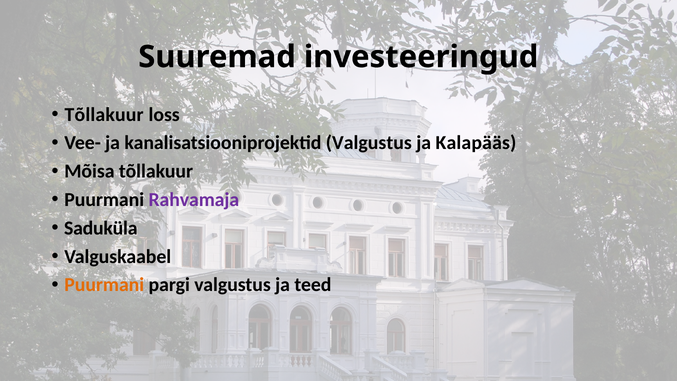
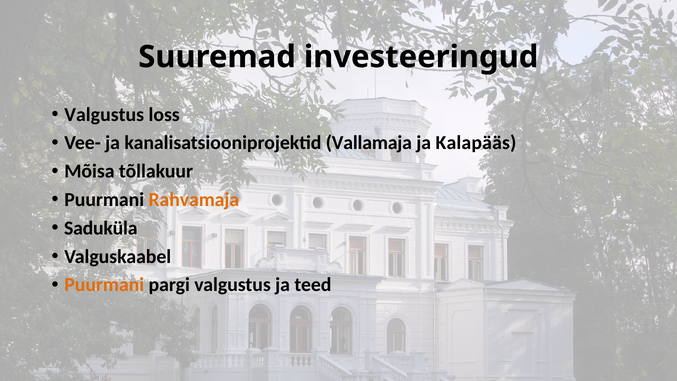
Tõllakuur: Tõllakuur -> Valgustus (104, 114)
kanalisatsiooniprojektid Valgustus: Valgustus -> Vallamaja (369, 143)
Rahvamaja colour: purple -> orange (194, 200)
